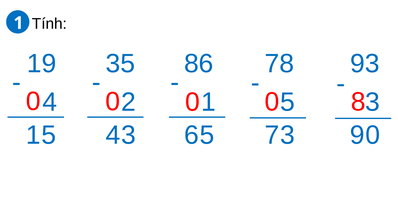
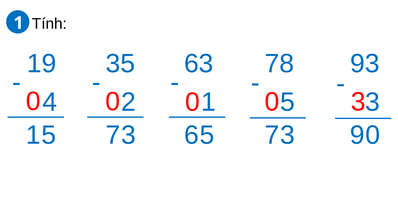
86: 86 -> 63 (199, 64)
0 8: 8 -> 3 (358, 102)
1 4: 4 -> 7 (113, 135)
